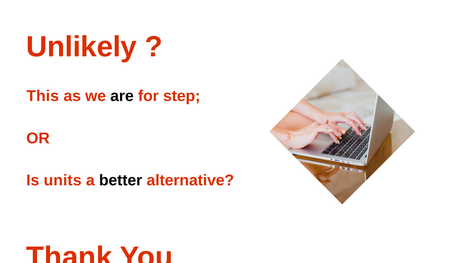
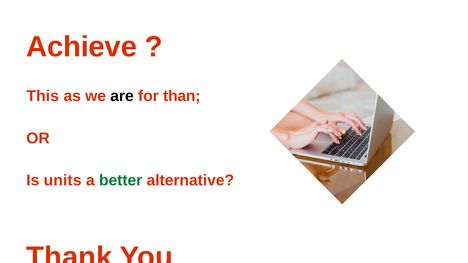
Unlikely: Unlikely -> Achieve (82, 47)
step: step -> than (182, 96)
better colour: black -> green (121, 180)
